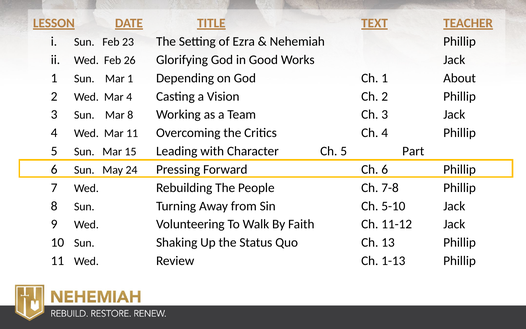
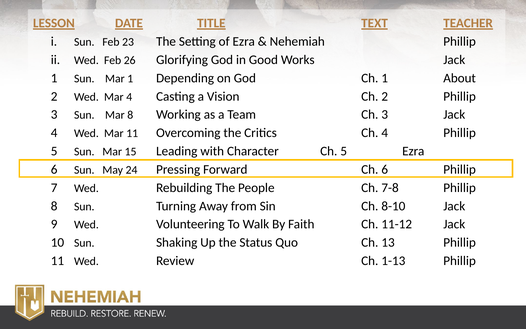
5 Part: Part -> Ezra (413, 151)
5-10: 5-10 -> 8-10 (393, 206)
